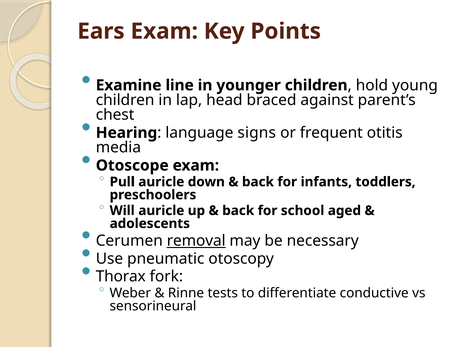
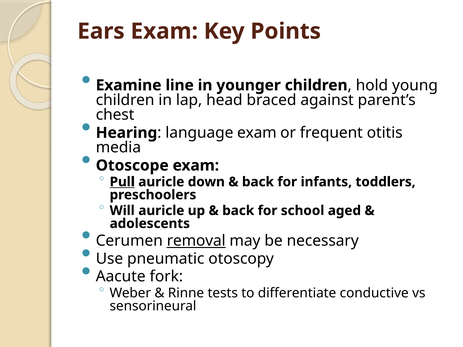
language signs: signs -> exam (257, 133)
Pull underline: none -> present (122, 182)
Thorax: Thorax -> Aacute (121, 277)
